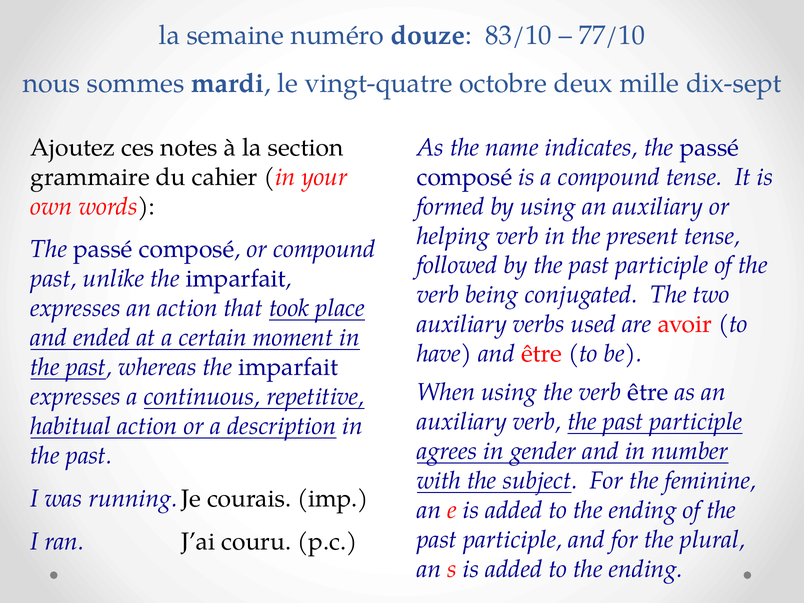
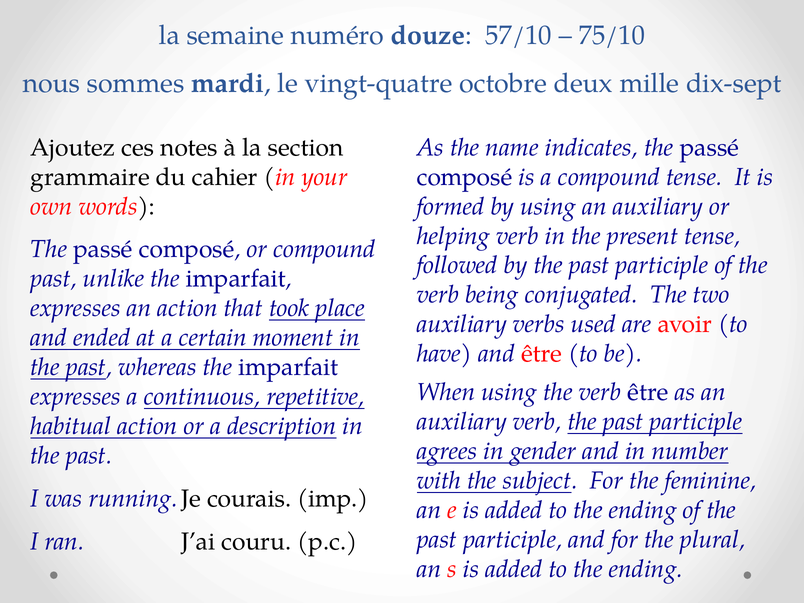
83/10: 83/10 -> 57/10 (519, 35)
77/10: 77/10 -> 75/10 (612, 35)
